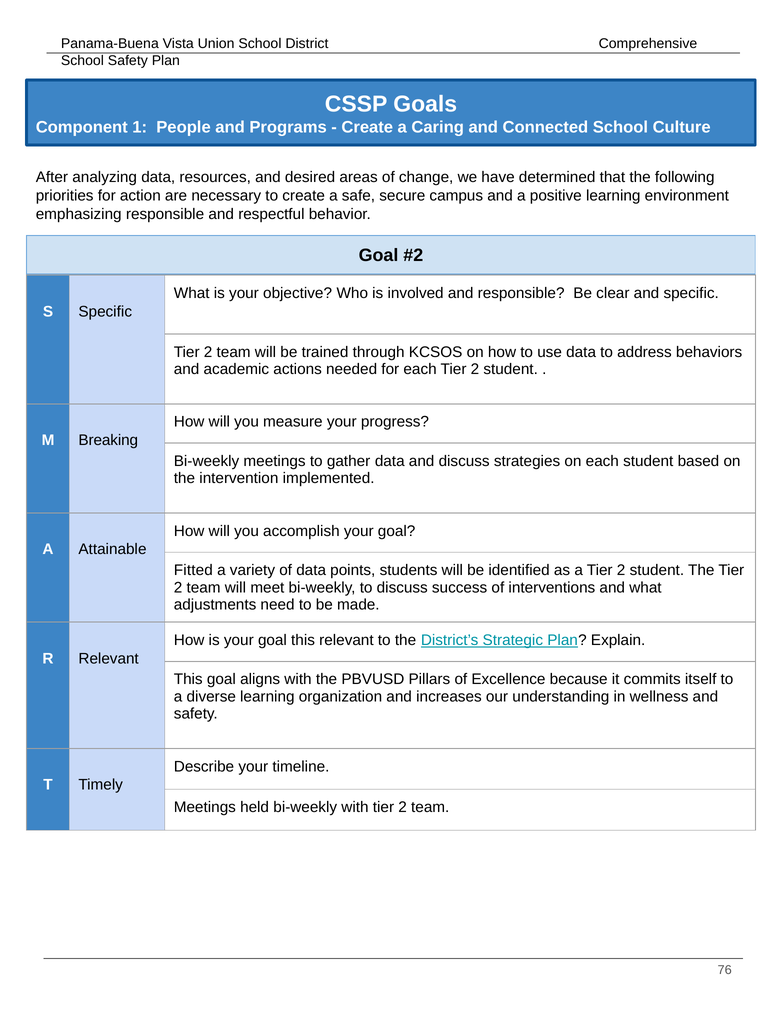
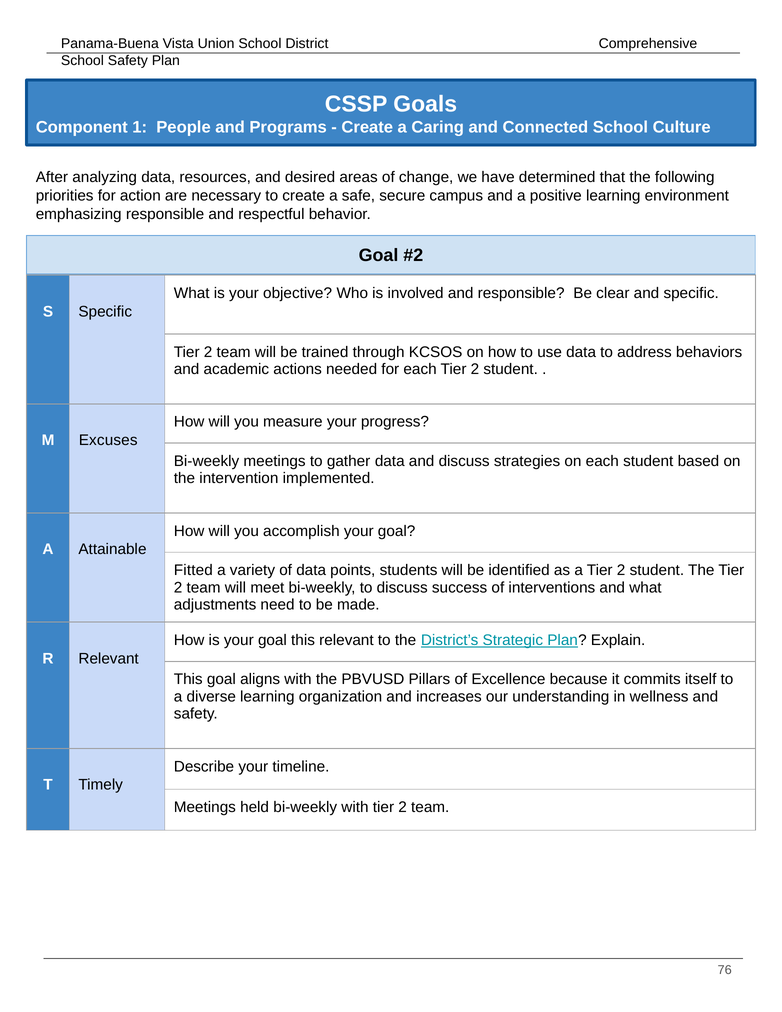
Breaking: Breaking -> Excuses (108, 440)
